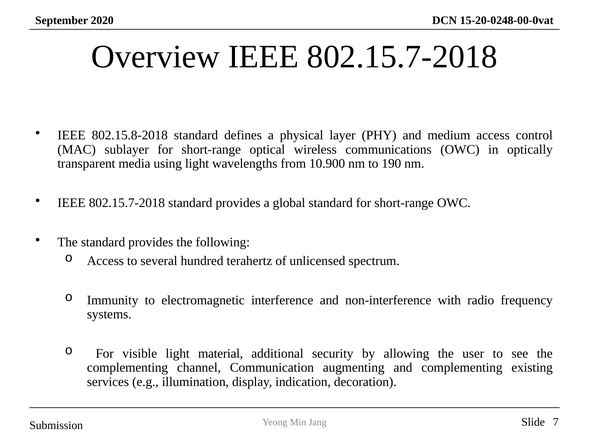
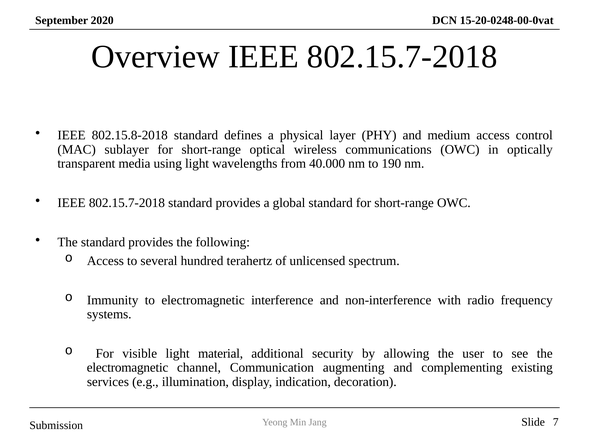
10.900: 10.900 -> 40.000 (327, 163)
complementing: complementing -> electromagnetic (128, 367)
